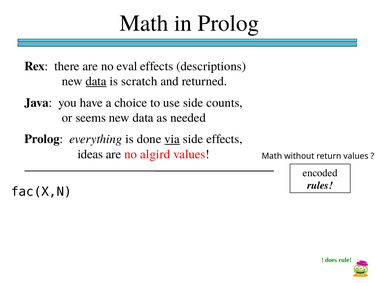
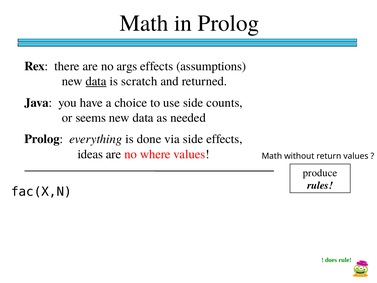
eval: eval -> args (127, 66)
descriptions: descriptions -> assumptions (211, 66)
via underline: present -> none (172, 139)
algird: algird -> where (155, 154)
encoded: encoded -> produce (320, 173)
